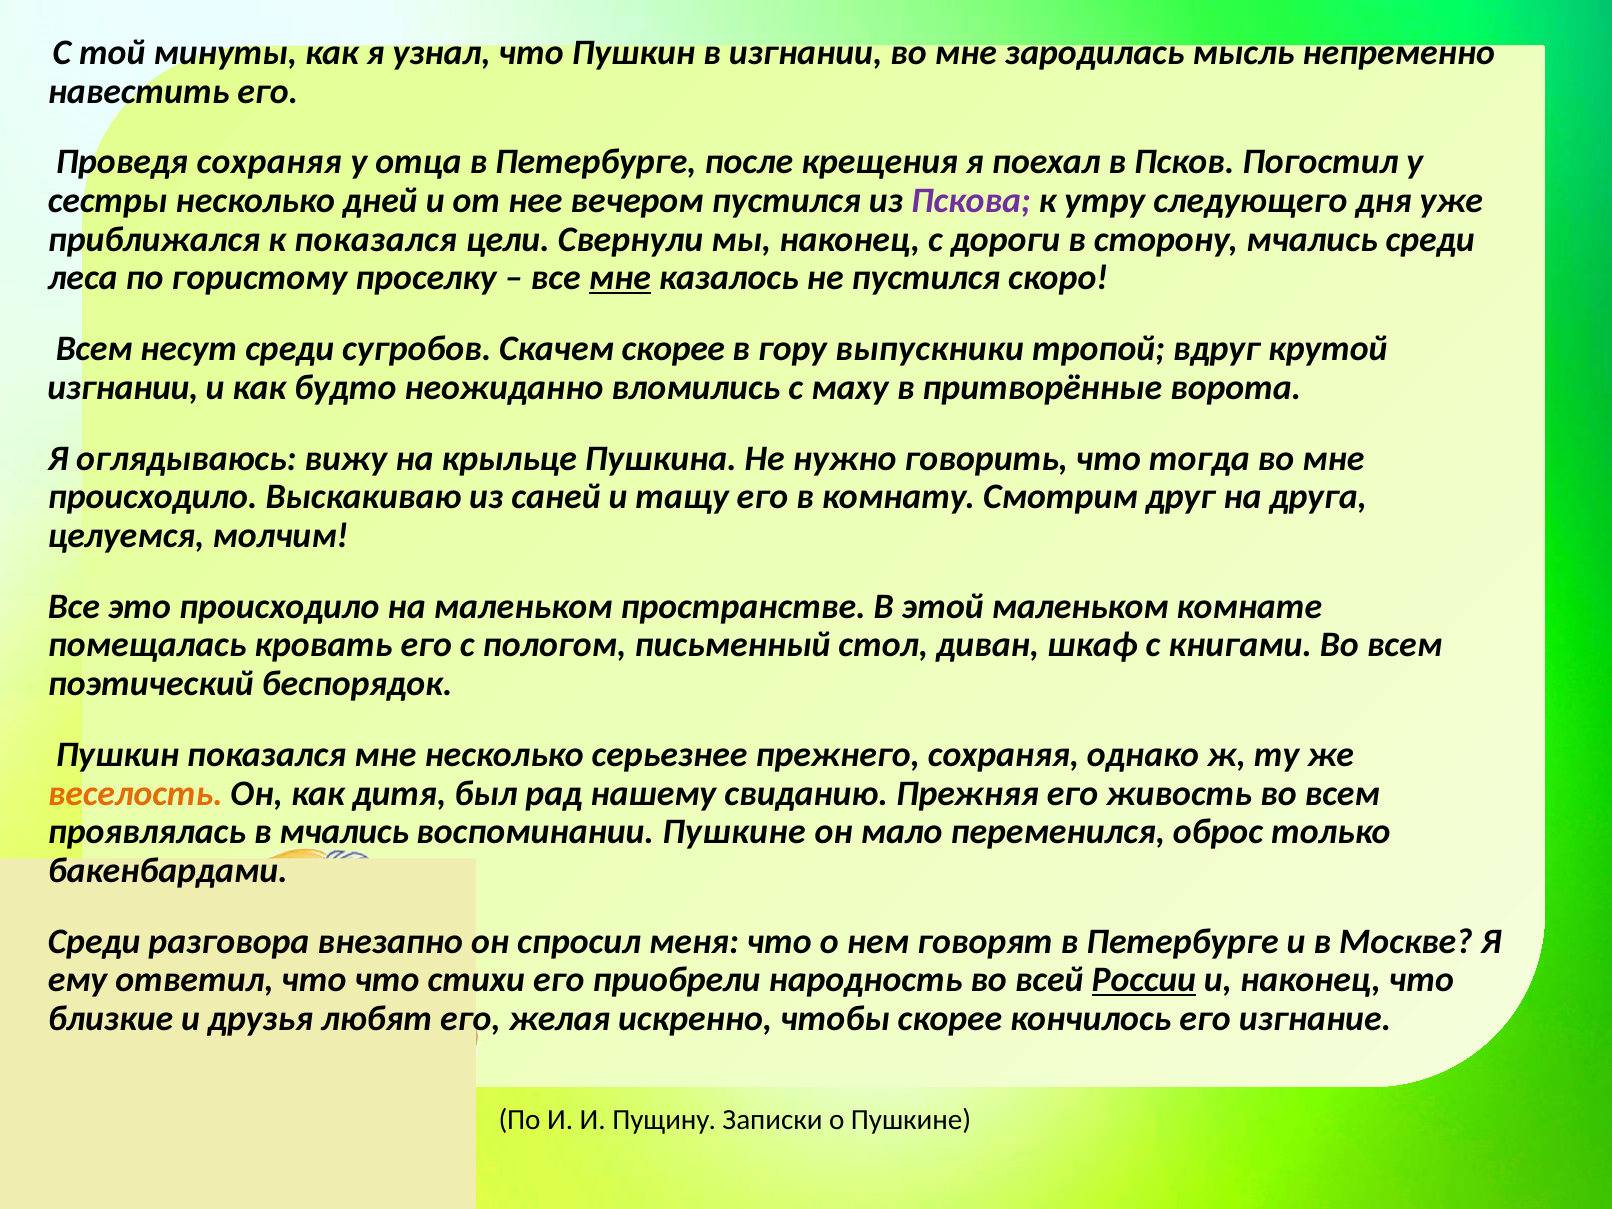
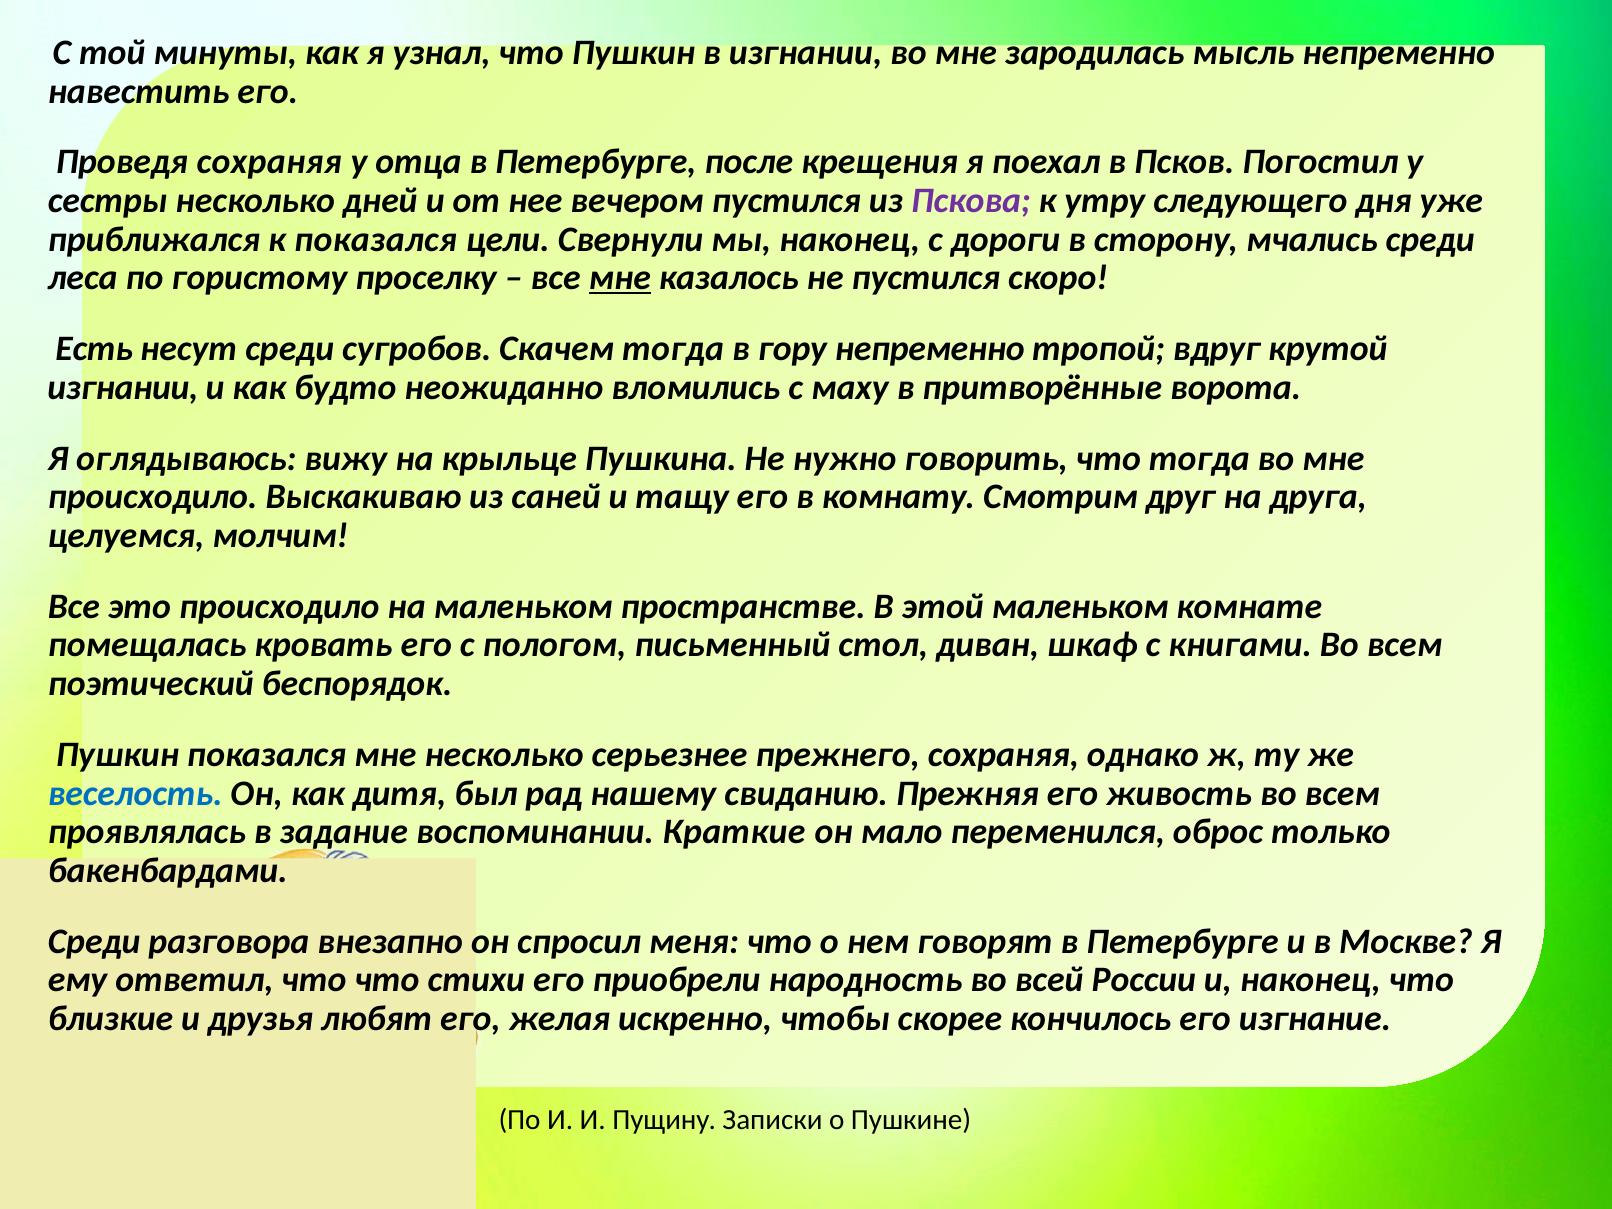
Всем: Всем -> Есть (94, 349)
Скачем скорее: скорее -> тогда (673, 349)
гору выпускники: выпускники -> непременно (930, 349)
веселость colour: orange -> blue (135, 793)
в мчались: мчались -> задание (344, 832)
воспоминании Пушкине: Пушкине -> Краткие (734, 832)
России underline: present -> none (1144, 980)
